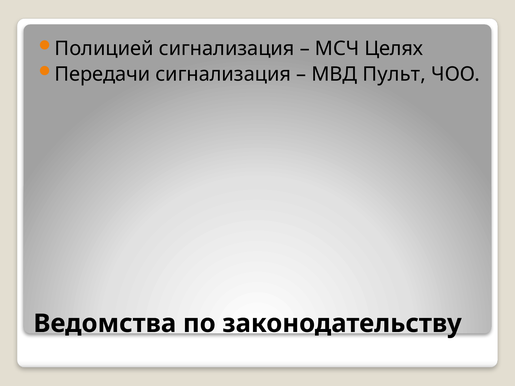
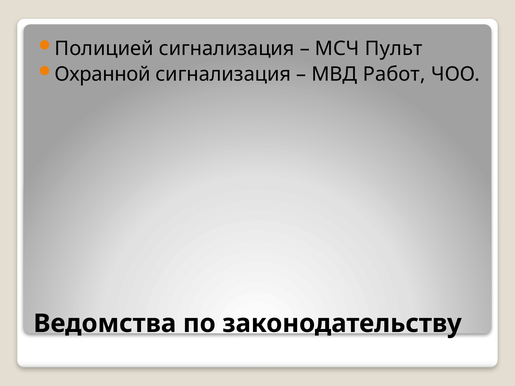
Целях: Целях -> Пульт (394, 48)
Передачи: Передачи -> Охранной (103, 74)
Пульт: Пульт -> Работ (394, 74)
